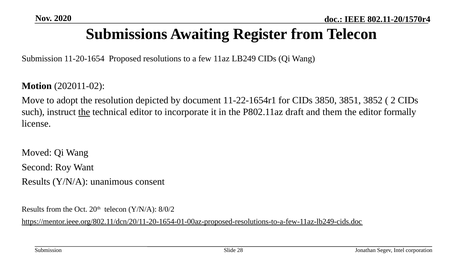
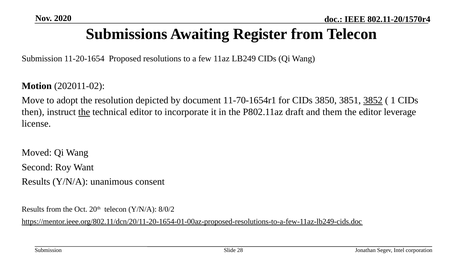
11-22-1654r1: 11-22-1654r1 -> 11-70-1654r1 (250, 100)
3852 underline: none -> present (373, 100)
2: 2 -> 1 (393, 100)
such: such -> then (33, 112)
formally: formally -> leverage (400, 112)
